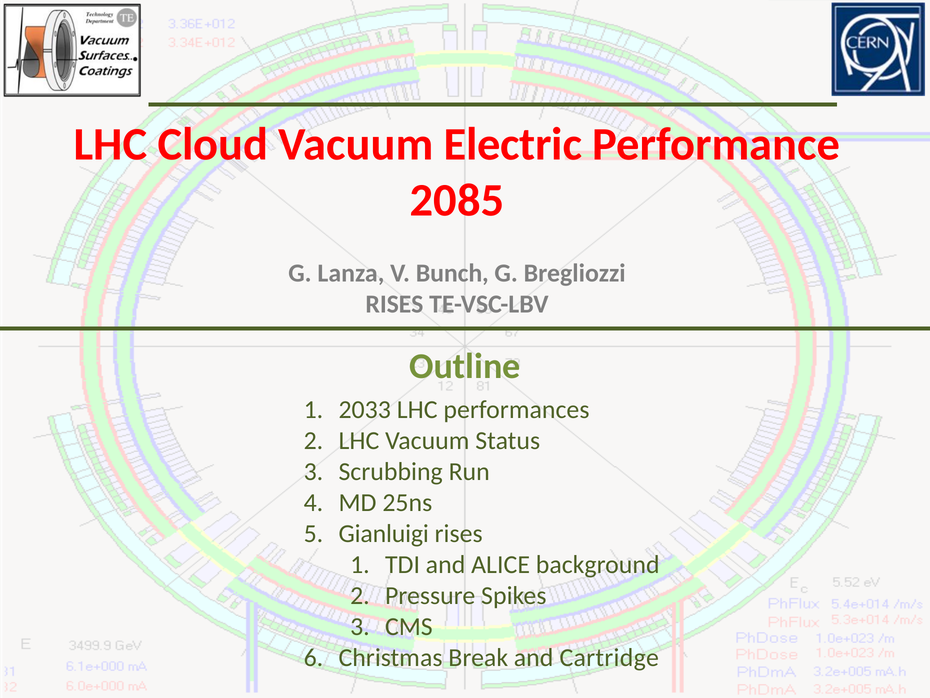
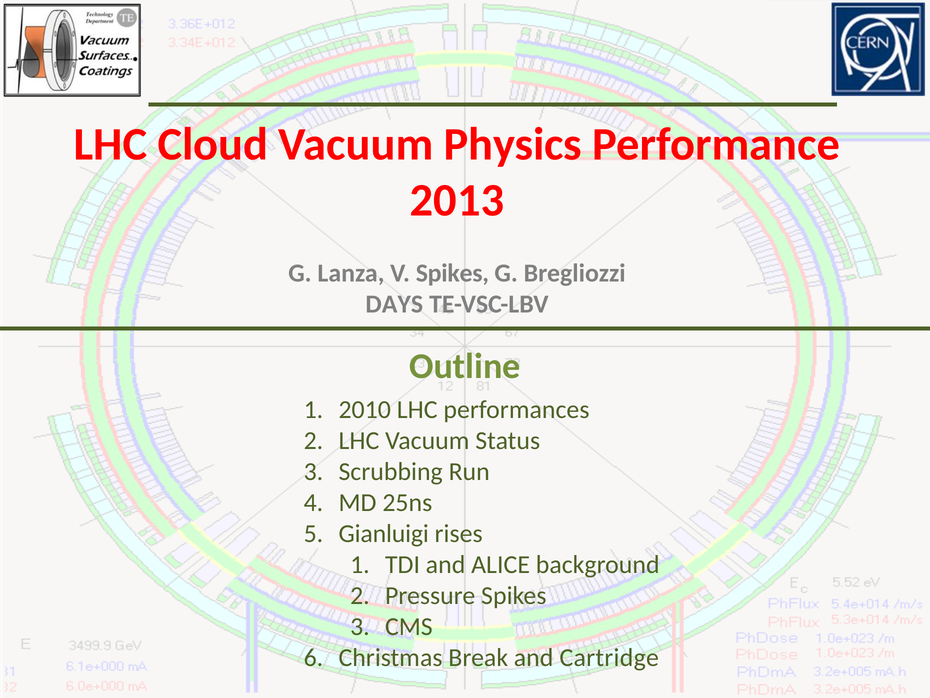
Electric: Electric -> Physics (513, 144)
2085: 2085 -> 2013 (457, 200)
V Bunch: Bunch -> Spikes (452, 273)
RISES: RISES -> DAYS (394, 304)
2033: 2033 -> 2010 (365, 409)
